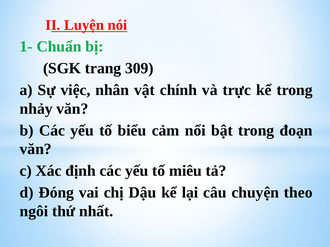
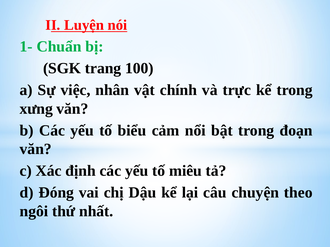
309: 309 -> 100 (139, 68)
nhảy: nhảy -> xưng (36, 109)
